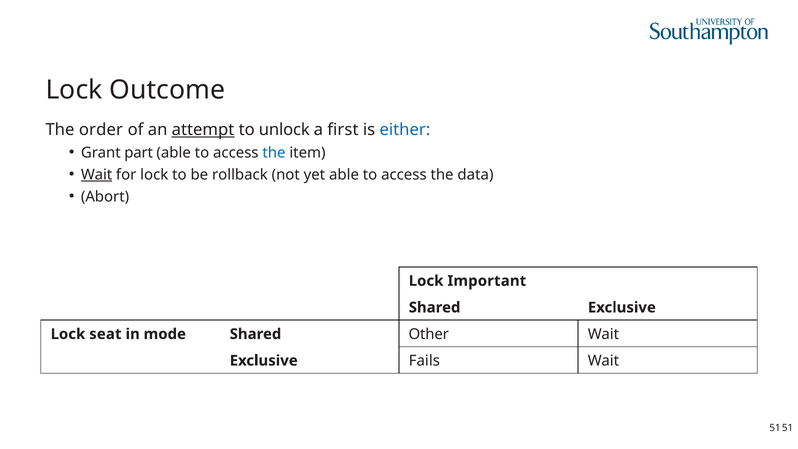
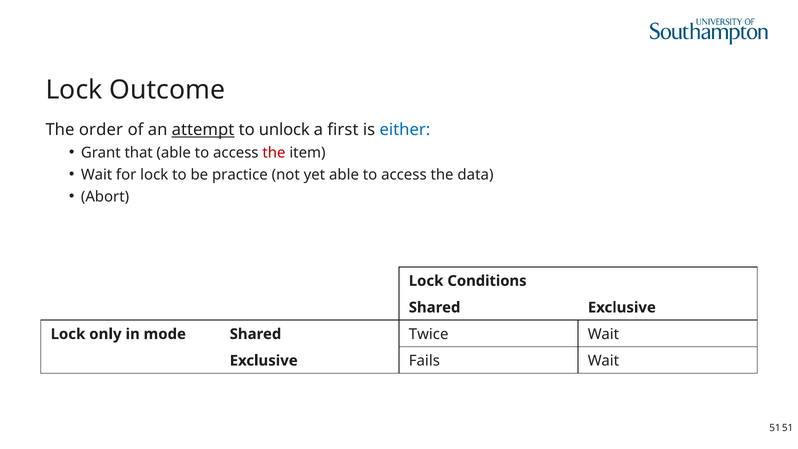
part: part -> that (139, 153)
the colour: blue -> red (274, 153)
Wait underline: present -> none (97, 175)
rollback: rollback -> practice (240, 175)
Important: Important -> Conditions (487, 281)
seat: seat -> only (105, 334)
Other: Other -> Twice (429, 334)
